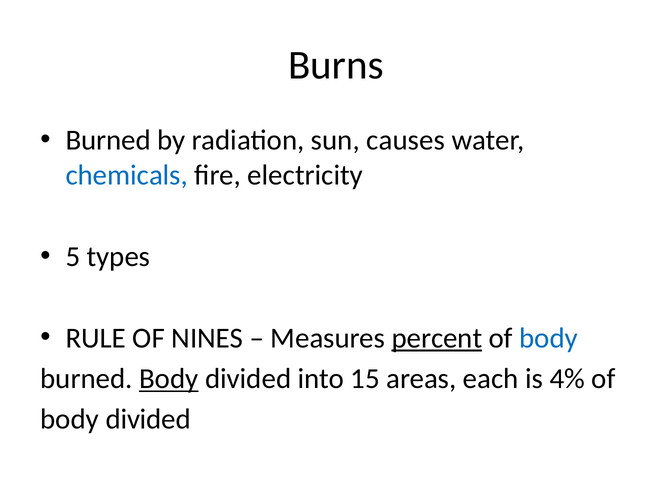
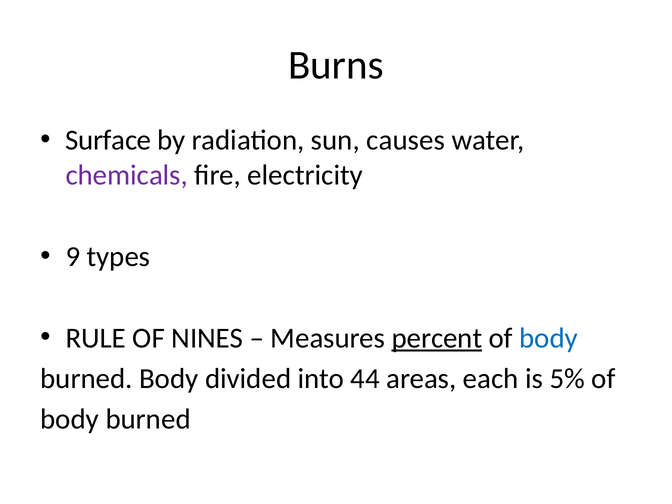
Burned: Burned -> Surface (108, 140)
chemicals colour: blue -> purple (127, 175)
5: 5 -> 9 (73, 257)
Body underline: present -> none (169, 379)
15: 15 -> 44 (365, 379)
4%: 4% -> 5% (567, 379)
divided: divided -> burned (148, 419)
